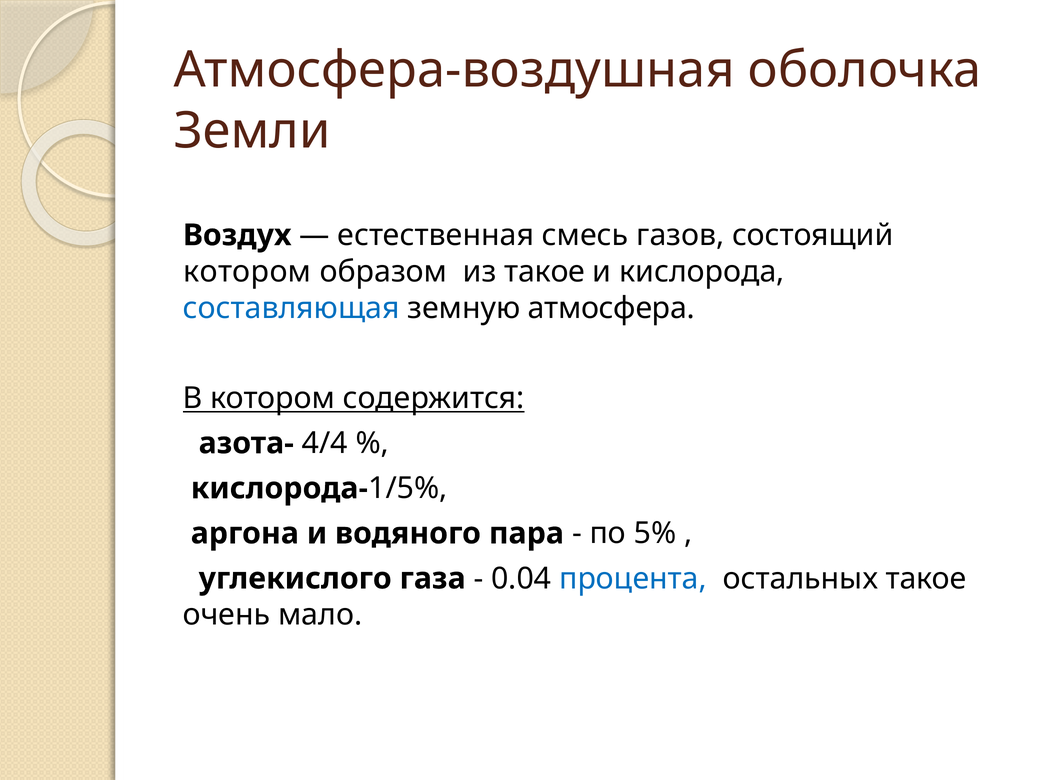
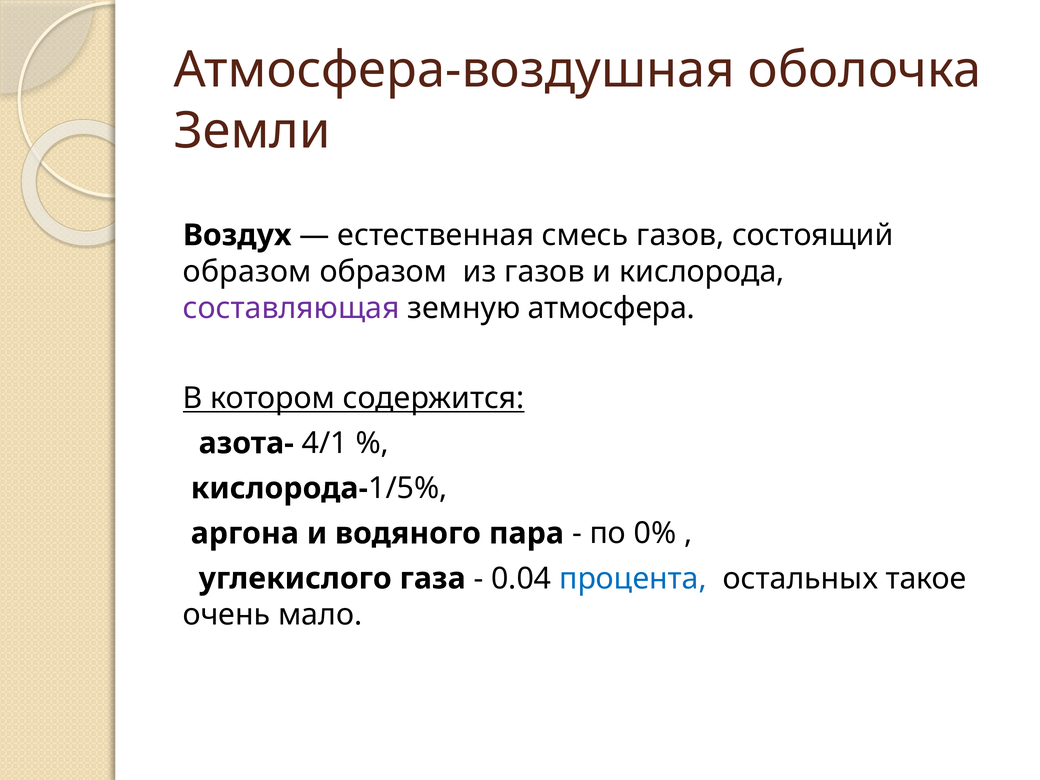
котором: котором -> образом (247, 272)
из такое: такое -> газов (545, 272)
составляющая colour: blue -> purple (291, 308)
4/4: 4/4 -> 4/1 (325, 443)
5%: 5% -> 0% (655, 533)
